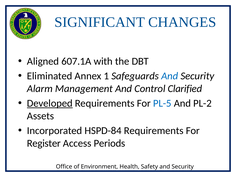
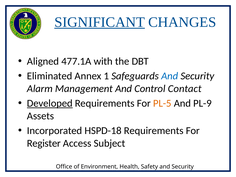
SIGNIFICANT underline: none -> present (100, 22)
607.1A: 607.1A -> 477.1A (76, 61)
Clarified: Clarified -> Contact (185, 89)
PL-5 colour: blue -> orange (162, 103)
PL-2: PL-2 -> PL-9 (202, 103)
HSPD-84: HSPD-84 -> HSPD-18 (103, 131)
Periods: Periods -> Subject (109, 143)
